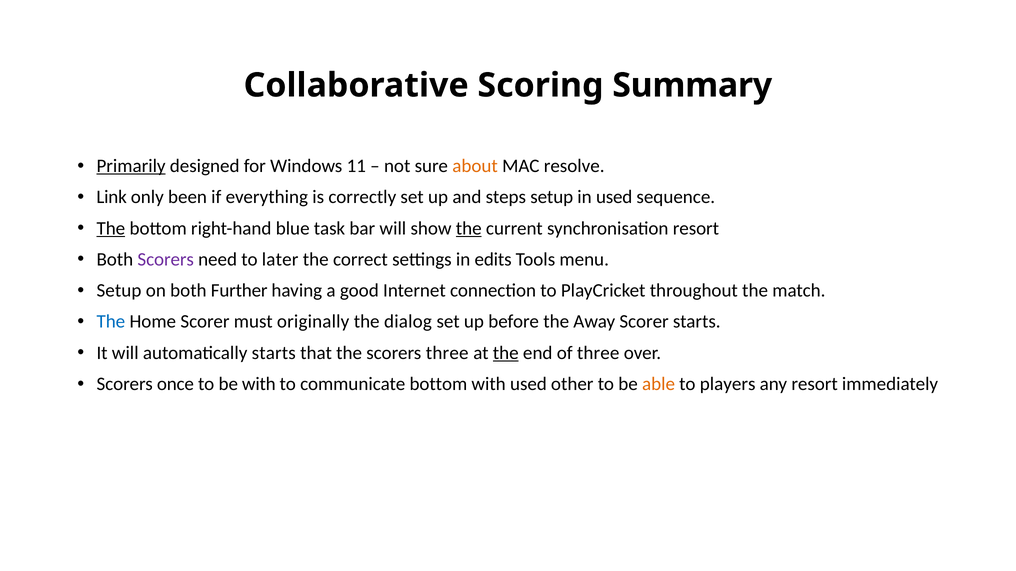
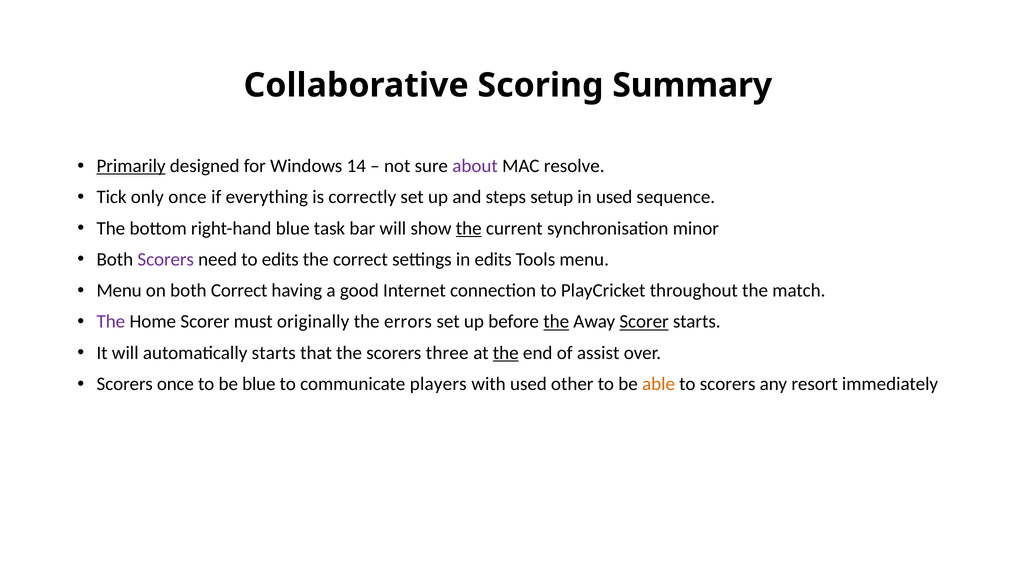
11: 11 -> 14 (356, 166)
about colour: orange -> purple (475, 166)
Link: Link -> Tick (112, 197)
only been: been -> once (187, 197)
The underline: present -> none (111, 228)
synchronisation resort: resort -> minor (696, 228)
to later: later -> edits (280, 260)
Setup: Setup -> Menu (119, 291)
both Further: Further -> Correct (239, 291)
The colour: blue -> purple (111, 322)
dialog: dialog -> errors (408, 322)
the underline: none -> present (556, 322)
Scorer underline: none -> present (644, 322)
of three: three -> assist (598, 353)
be with: with -> blue (259, 384)
communicate bottom: bottom -> players (438, 384)
to players: players -> scorers (728, 384)
